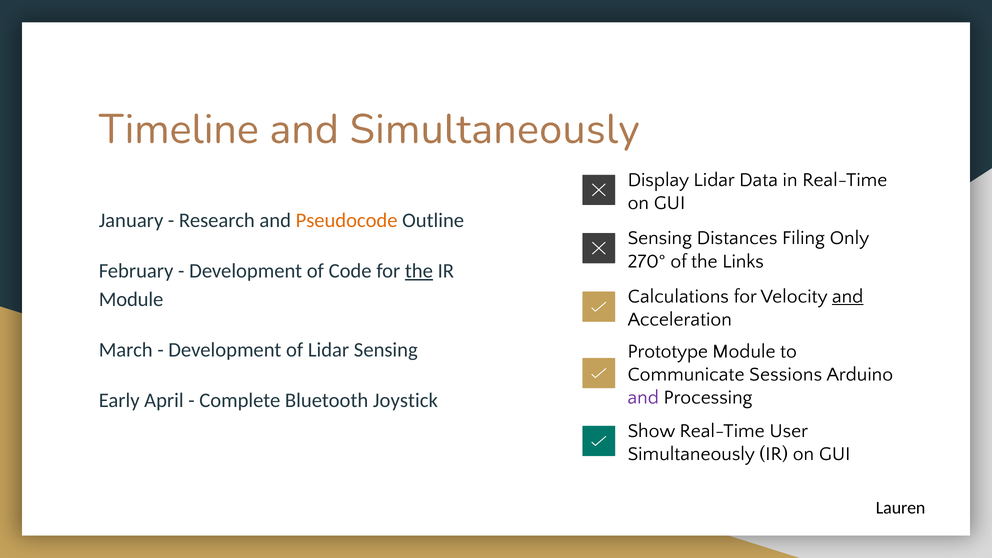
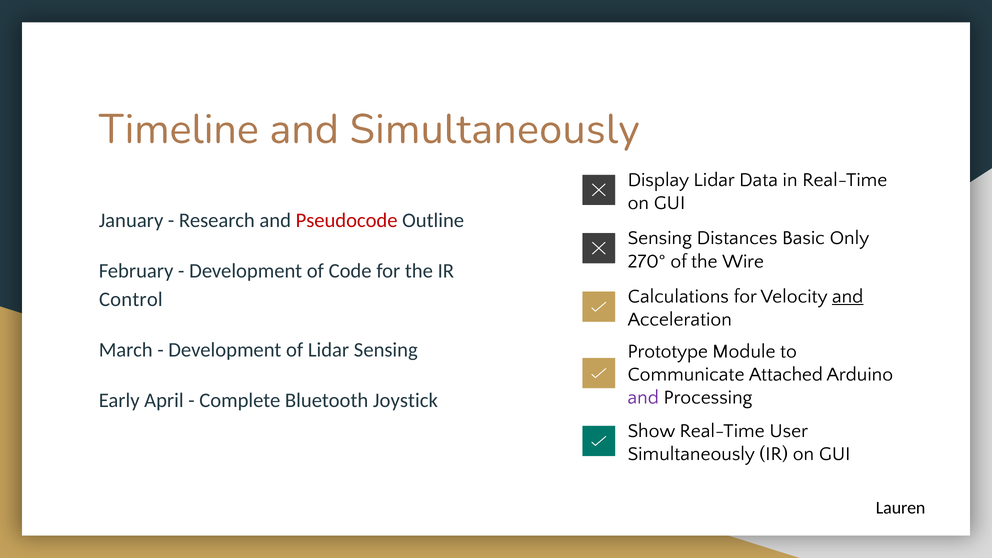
Pseudocode colour: orange -> red (347, 220)
Filing: Filing -> Basic (803, 238)
Links: Links -> Wire (743, 261)
the underline: present -> none (419, 271)
Module: Module -> Control (131, 299)
Sessions: Sessions -> Attached (786, 374)
